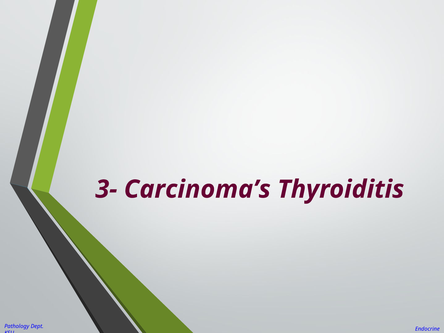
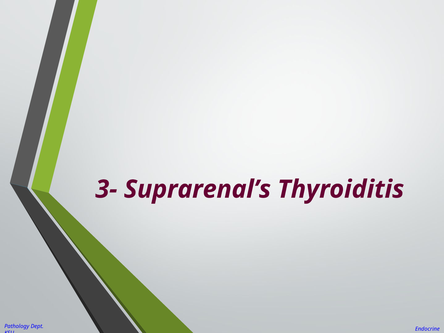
Carcinoma’s: Carcinoma’s -> Suprarenal’s (197, 189)
